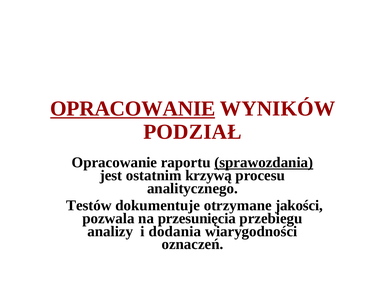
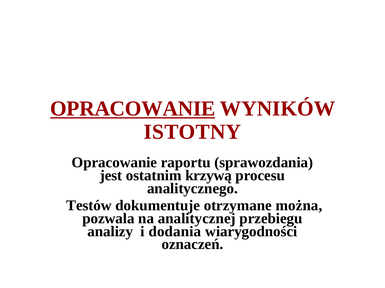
PODZIAŁ: PODZIAŁ -> ISTOTNY (192, 132)
sprawozdania underline: present -> none (264, 163)
jakości: jakości -> można (299, 206)
przesunięcia: przesunięcia -> analitycznej (197, 219)
